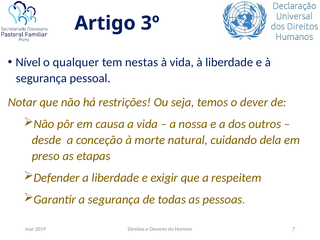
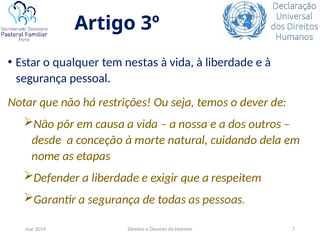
Nível: Nível -> Estar (28, 62)
preso: preso -> nome (46, 156)
